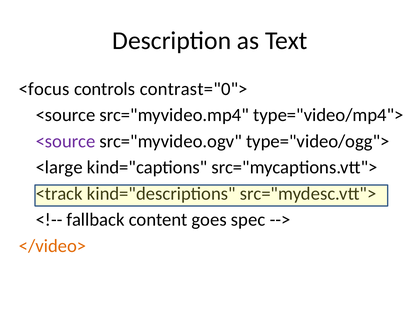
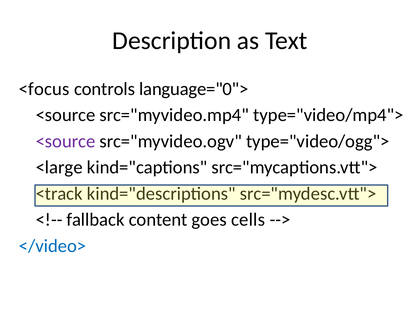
contrast="0">: contrast="0"> -> language="0"> (194, 89)
spec: spec -> cells (248, 220)
</video> colour: orange -> blue (53, 246)
